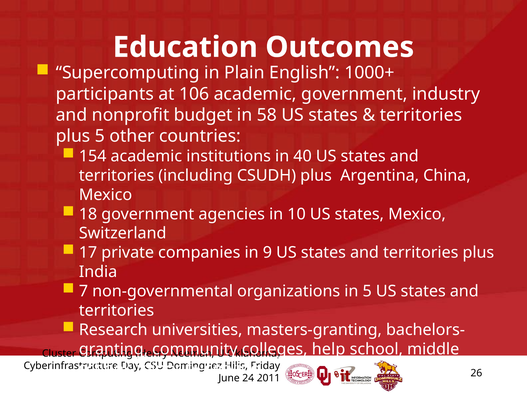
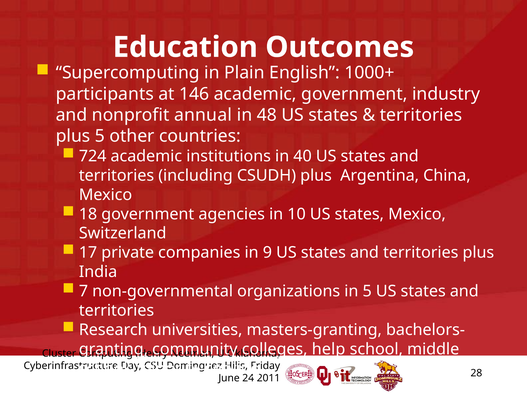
106: 106 -> 146 (194, 94)
budget: budget -> annual (203, 115)
58: 58 -> 48 (267, 115)
154: 154 -> 724 (93, 156)
26: 26 -> 28 (476, 373)
